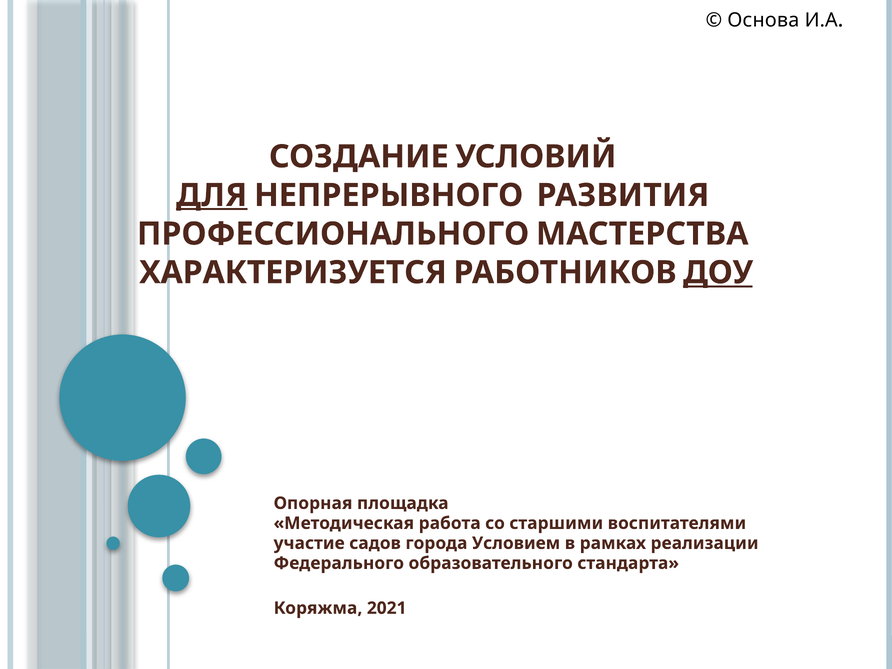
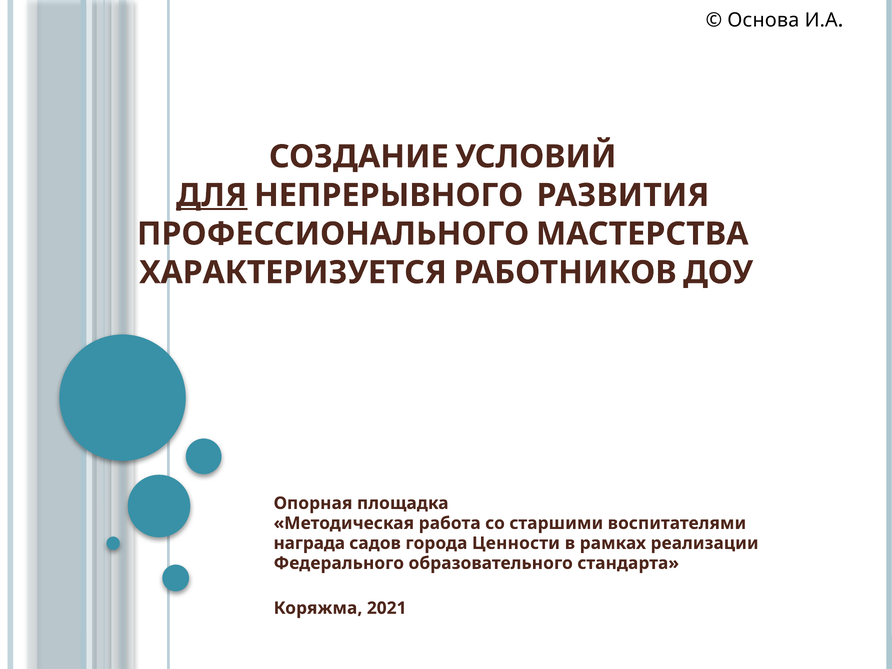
ДОУ underline: present -> none (718, 273)
участие: участие -> награда (309, 543)
Условием: Условием -> Ценности (516, 543)
